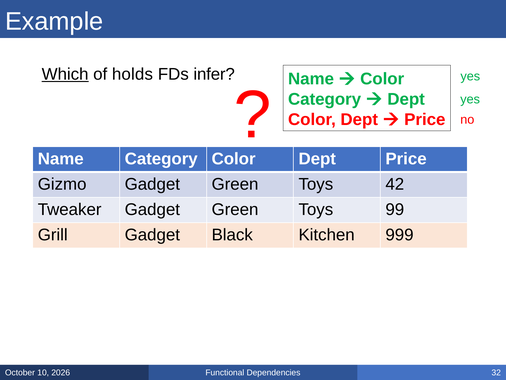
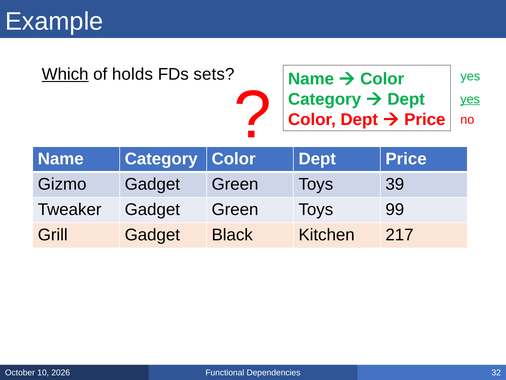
infer: infer -> sets (214, 74)
yes underline: none -> present (470, 99)
42: 42 -> 39 (395, 184)
999: 999 -> 217 (399, 235)
